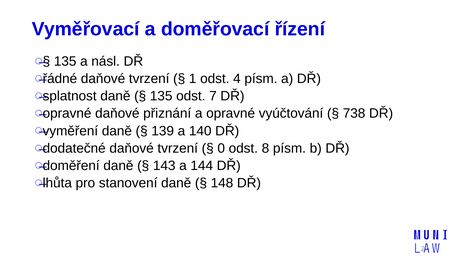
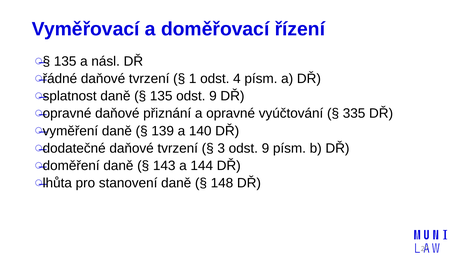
135 odst 7: 7 -> 9 (213, 96)
738: 738 -> 335 (354, 113)
0: 0 -> 3 (221, 148)
8: 8 -> 9 (265, 148)
